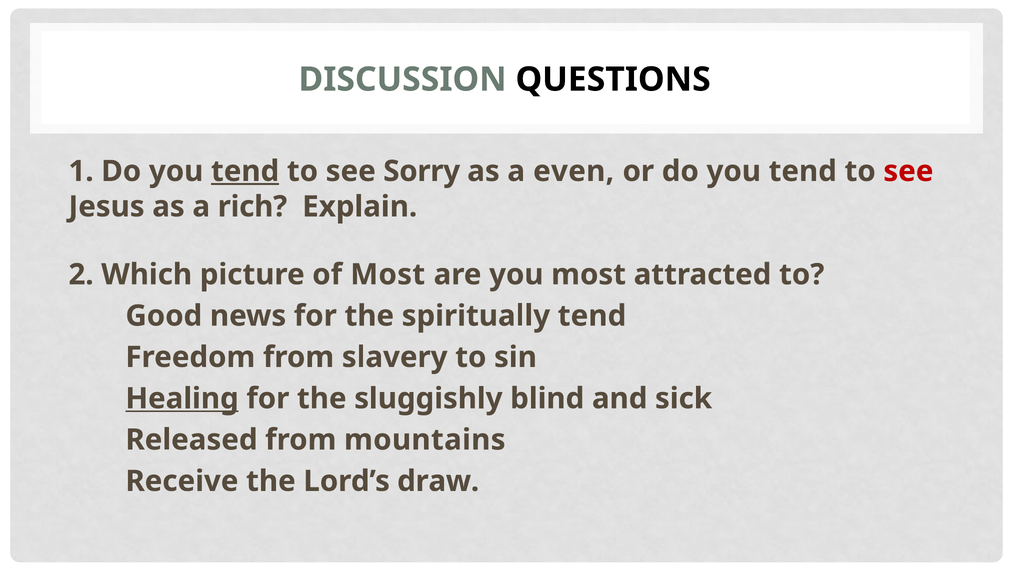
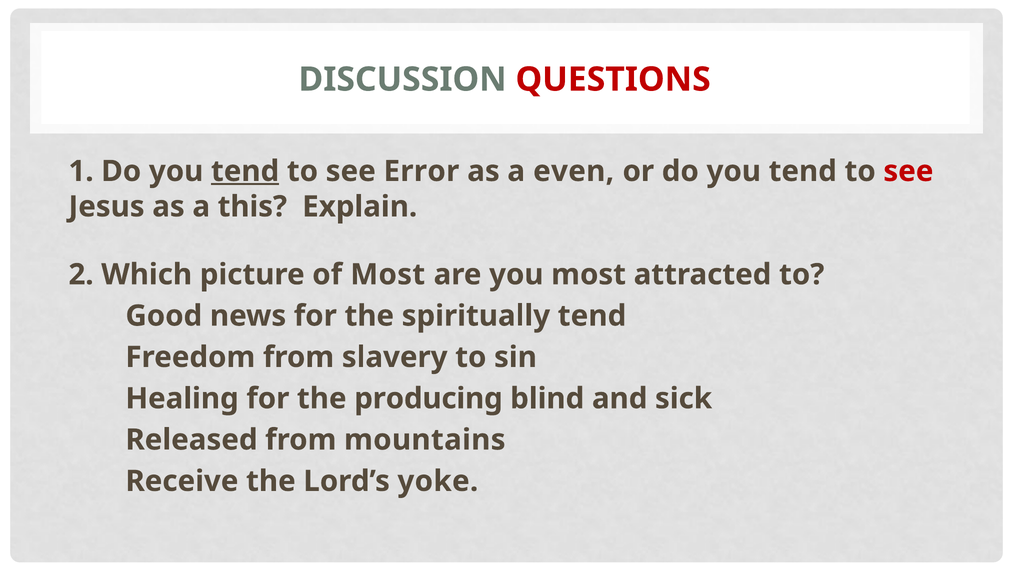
QUESTIONS colour: black -> red (613, 79)
Sorry: Sorry -> Error (421, 171)
rich: rich -> this (252, 207)
Healing underline: present -> none (182, 398)
sluggishly: sluggishly -> producing (428, 398)
draw: draw -> yoke (438, 481)
